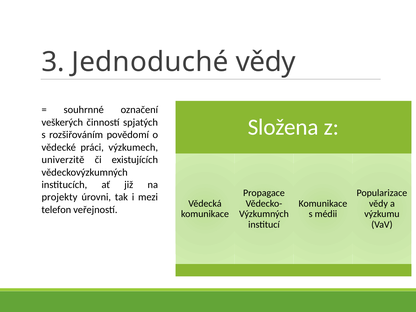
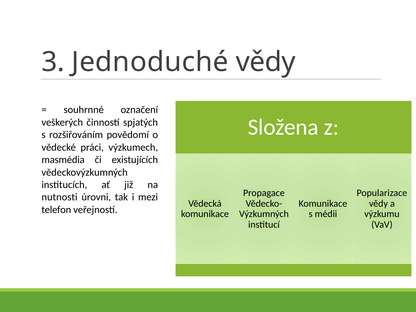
univerzitě: univerzitě -> masmédia (63, 160)
projekty: projekty -> nutnosti (60, 197)
